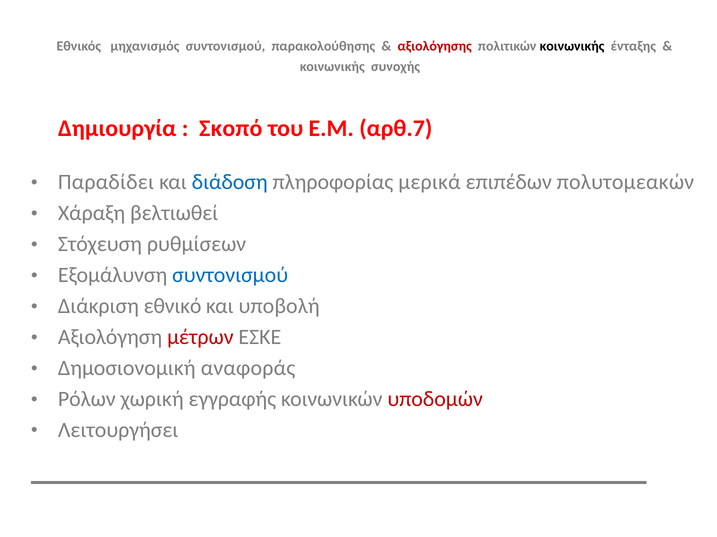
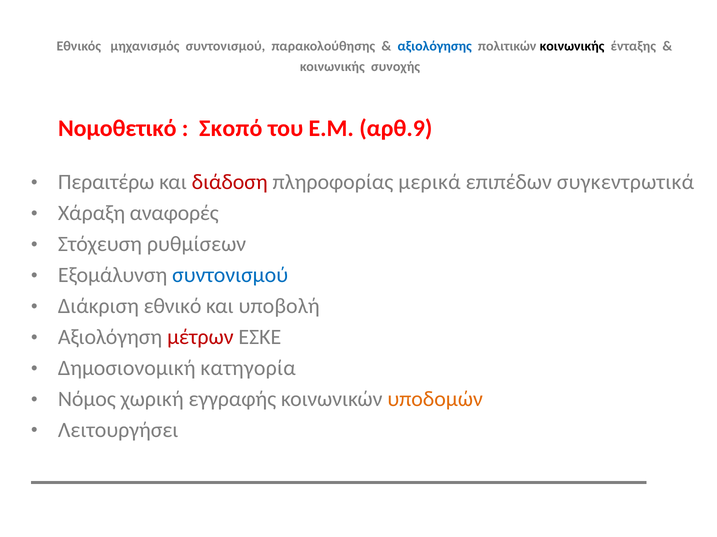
αξιολόγησης colour: red -> blue (435, 46)
Δημιουργία: Δημιουργία -> Νομοθετικό (117, 129)
αρθ.7: αρθ.7 -> αρθ.9 (396, 129)
Παραδίδει: Παραδίδει -> Περαιτέρω (106, 182)
διάδοση colour: blue -> red (230, 182)
πολυτομεακών: πολυτομεακών -> συγκεντρωτικά (625, 182)
βελτιωθεί: βελτιωθεί -> αναφορές (174, 213)
αναφοράς: αναφοράς -> κατηγορία (248, 368)
Ρόλων: Ρόλων -> Νόμος (87, 399)
υποδομών colour: red -> orange (435, 399)
